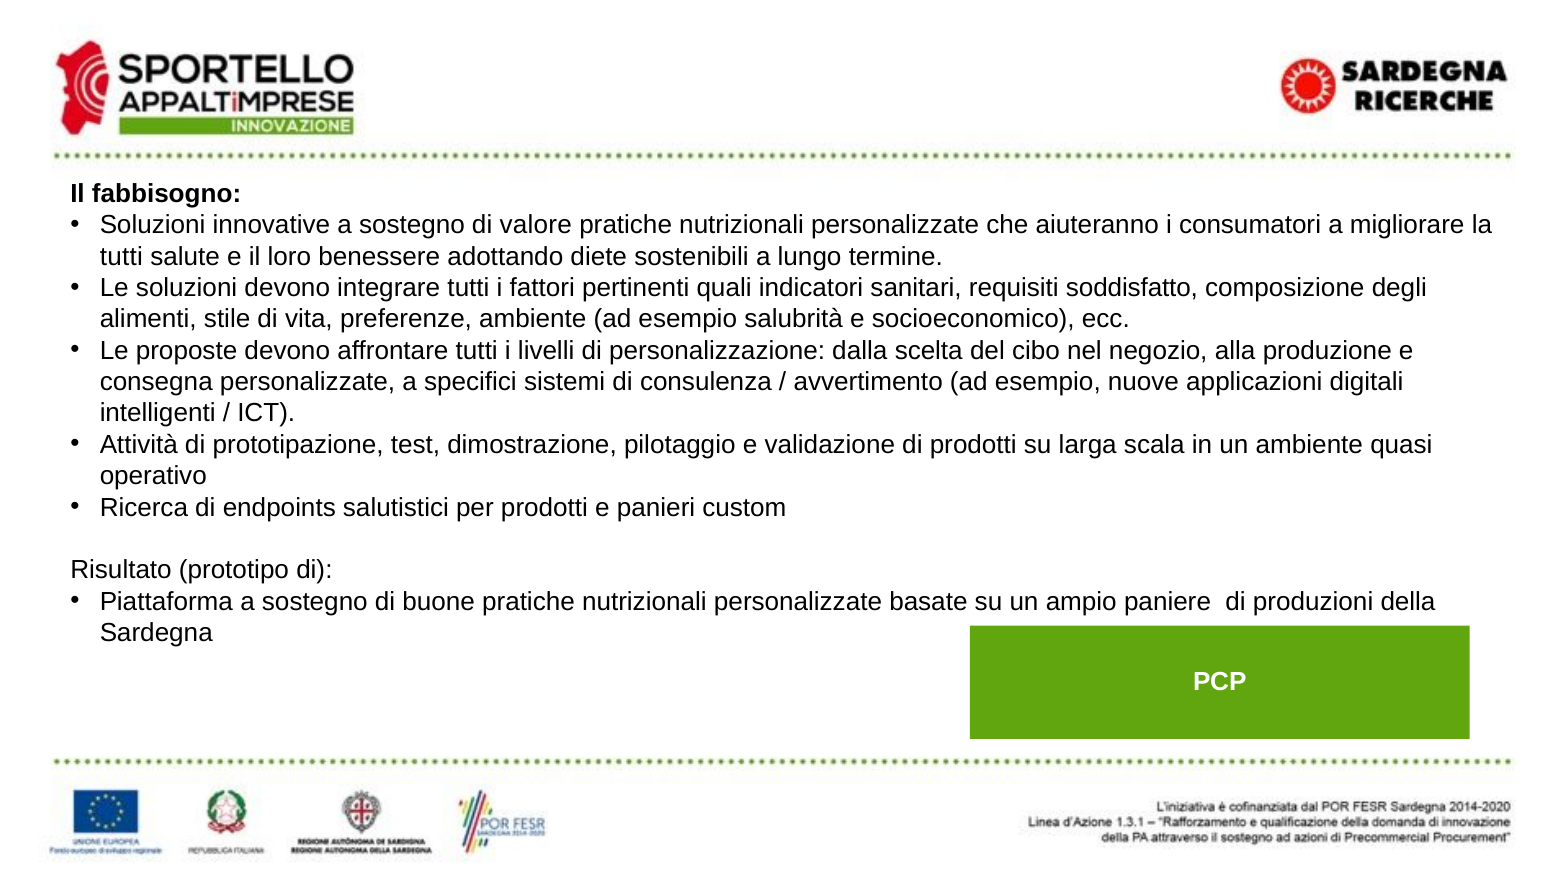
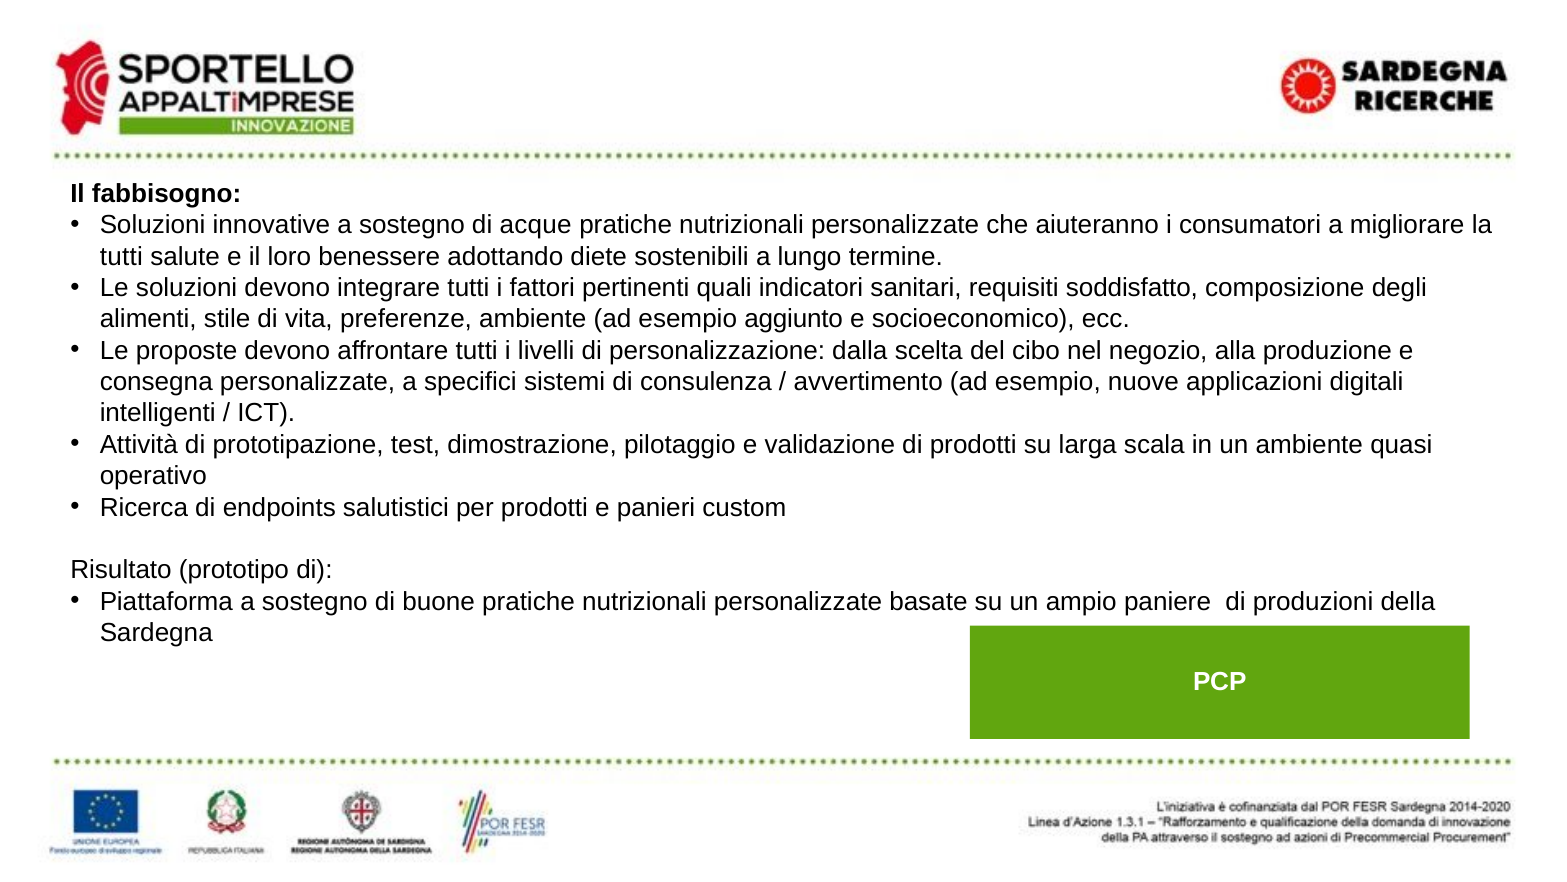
valore: valore -> acque (536, 225)
salubrità: salubrità -> aggiunto (794, 319)
